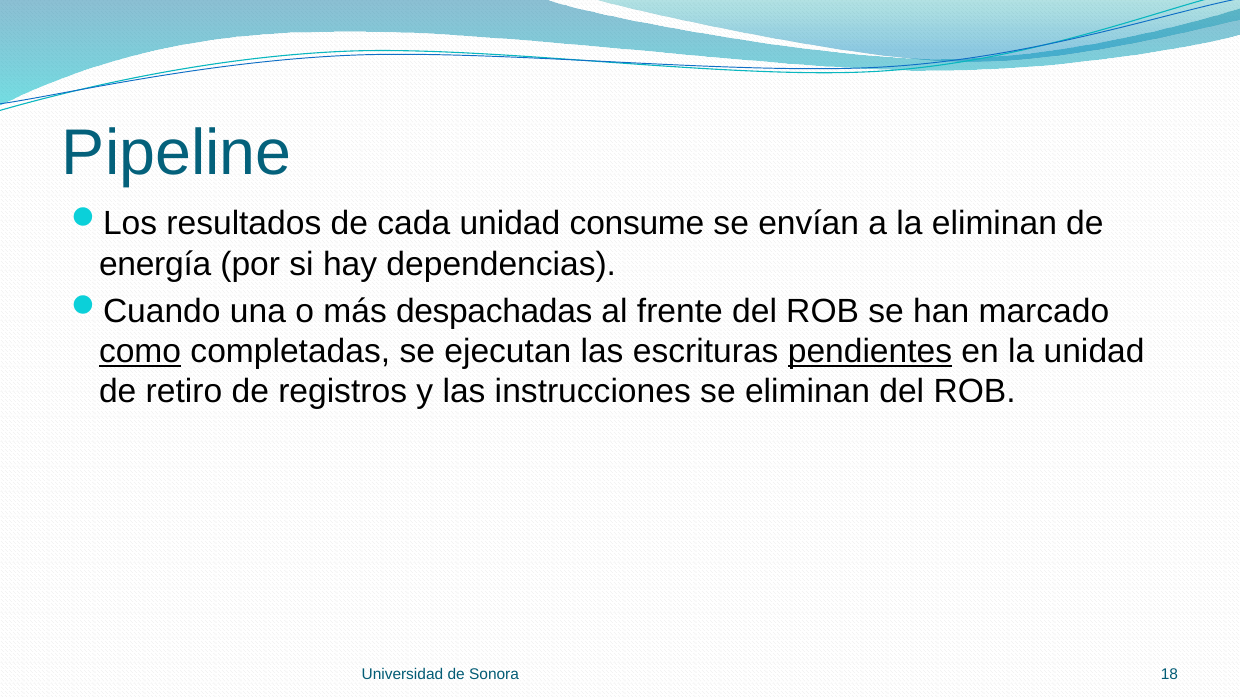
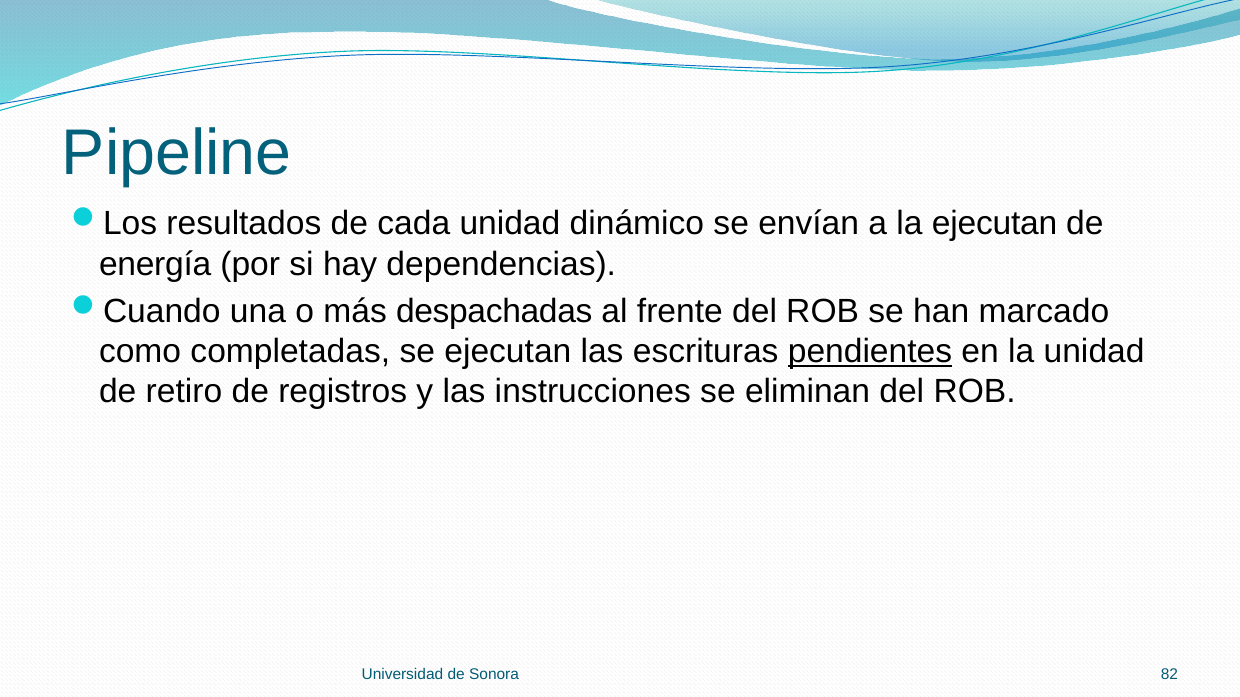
consume: consume -> dinámico (637, 224)
la eliminan: eliminan -> ejecutan (995, 224)
como underline: present -> none (140, 351)
18: 18 -> 82 (1169, 675)
